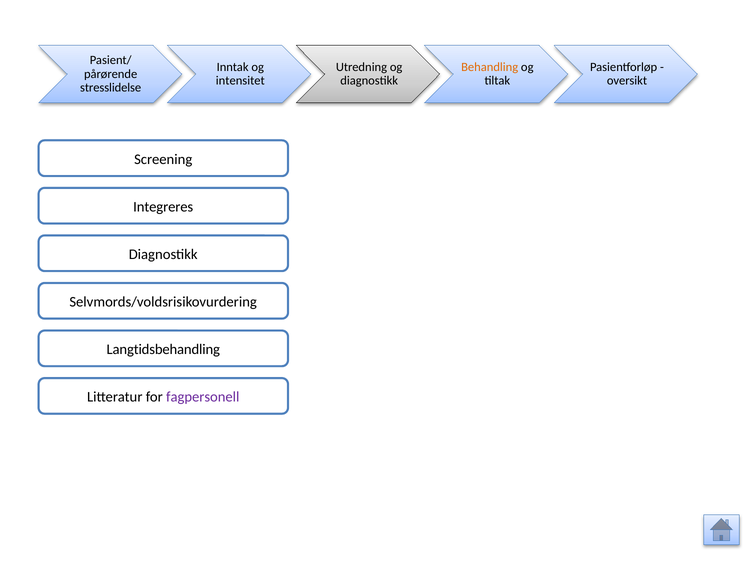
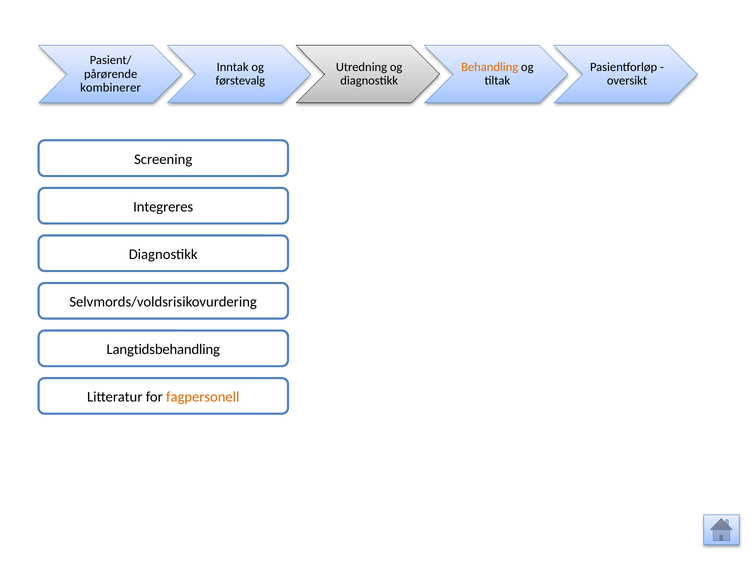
intensitet: intensitet -> førstevalg (240, 81)
stresslidelse: stresslidelse -> kombinerer (111, 87)
fagpersonell colour: purple -> orange (203, 397)
